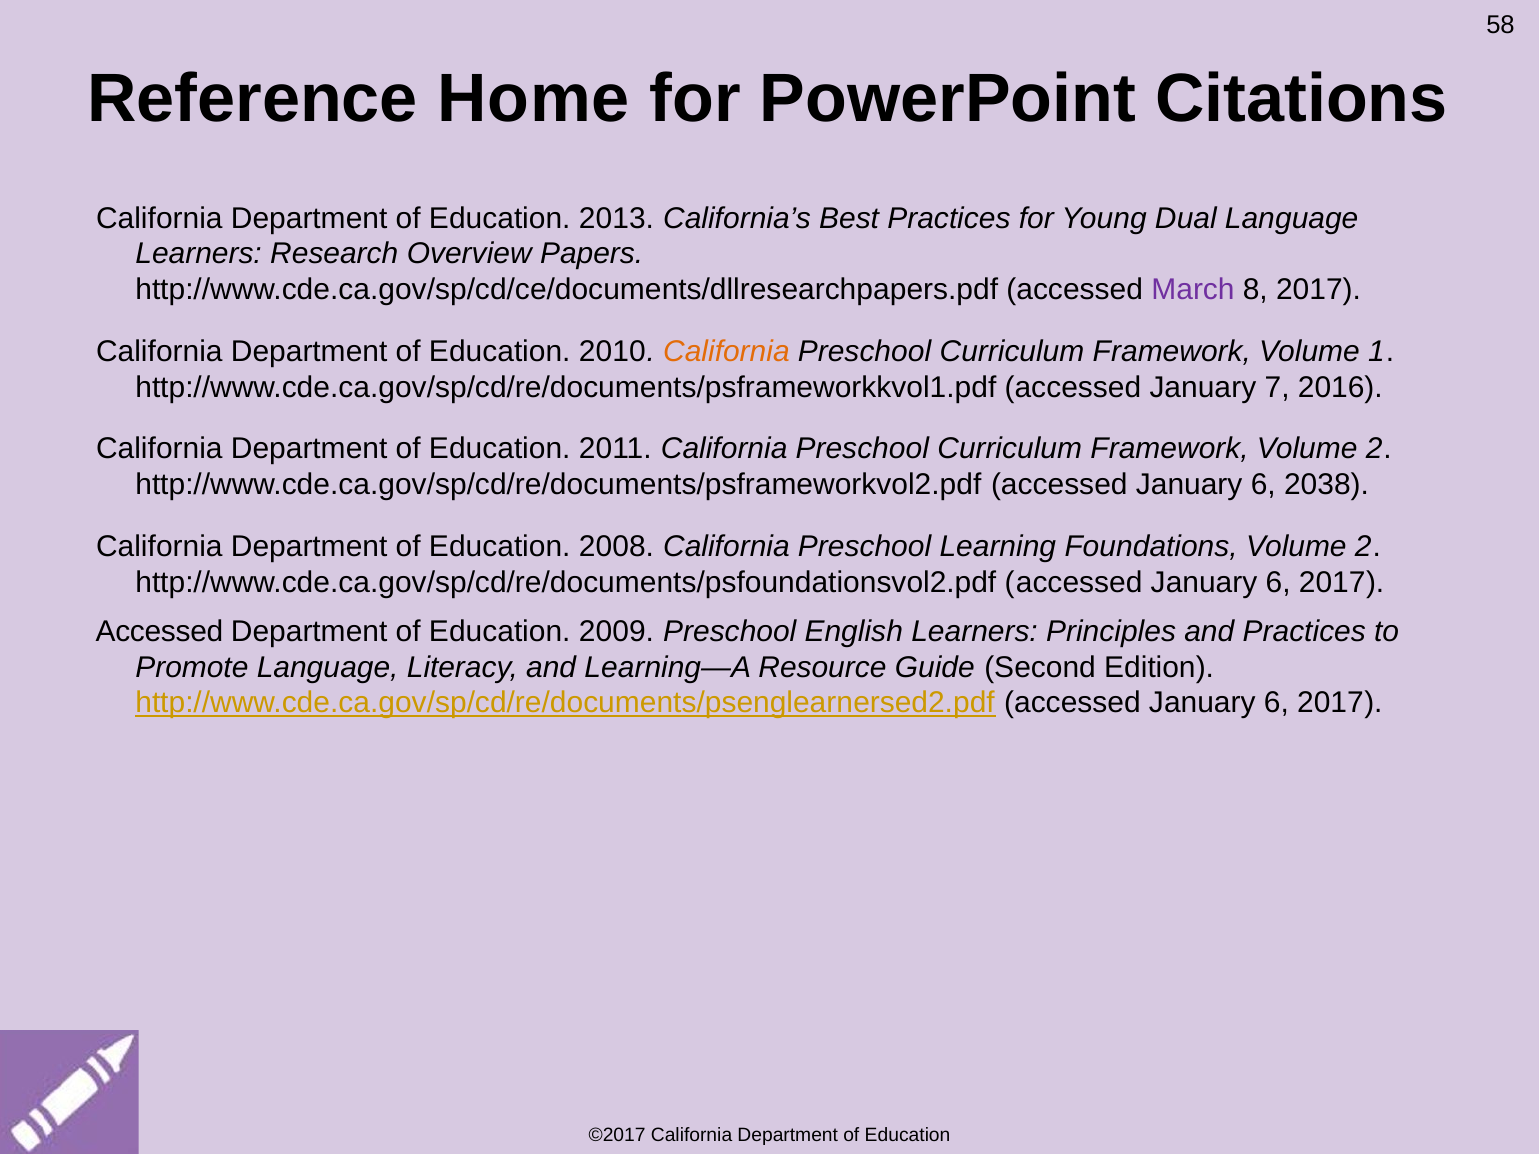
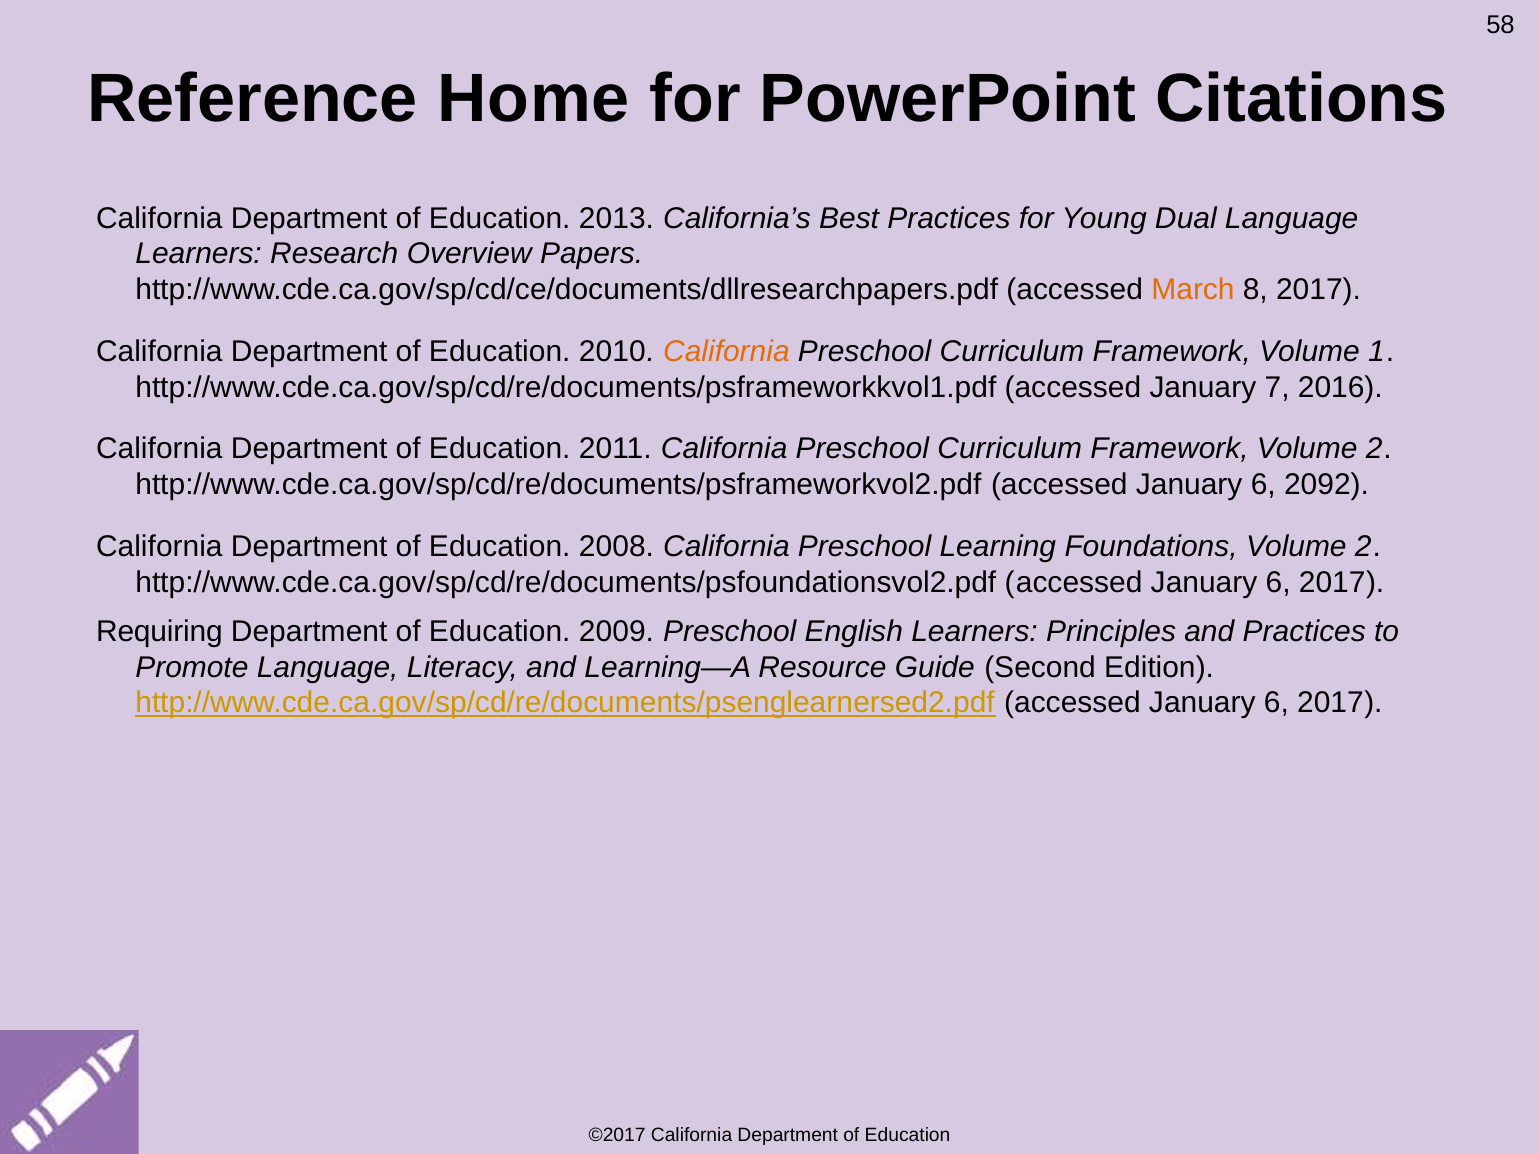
March colour: purple -> orange (1193, 290)
2038: 2038 -> 2092 (1326, 485)
Accessed: Accessed -> Requiring (159, 631)
